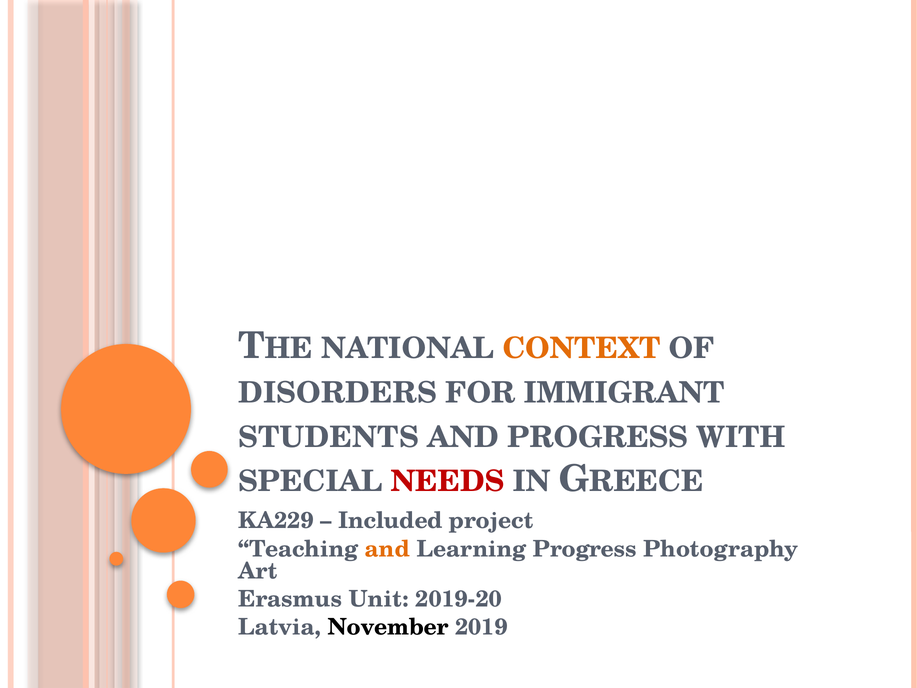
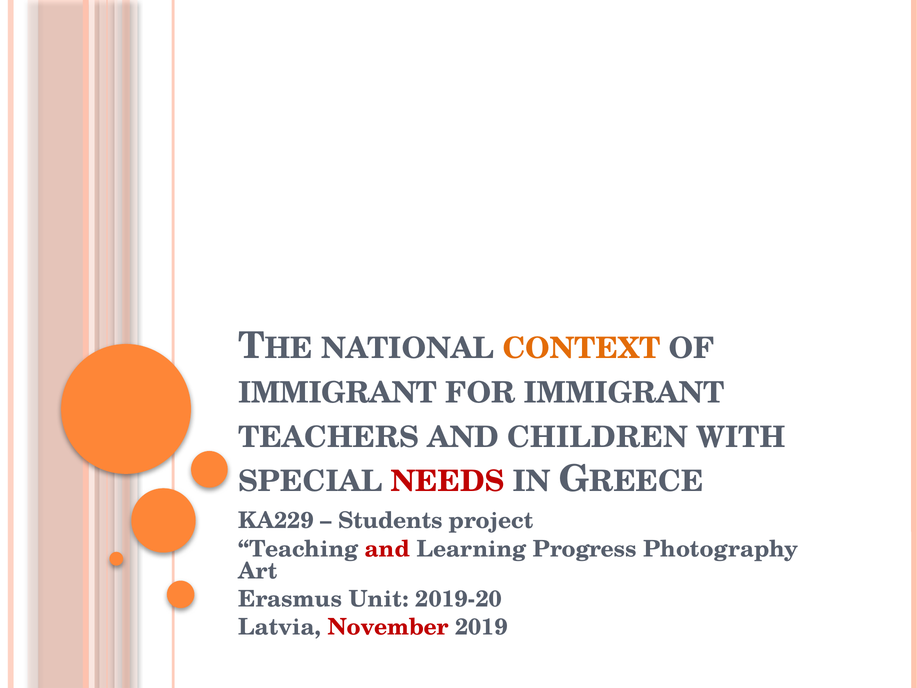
DISORDERS: DISORDERS -> IMMIGRANT (338, 393)
STUDENTS: STUDENTS -> TEACHERS (329, 437)
AND PROGRESS: PROGRESS -> CHILDREN (598, 437)
Included: Included -> Students (390, 521)
and colour: orange -> red (387, 549)
November colour: black -> red (388, 627)
